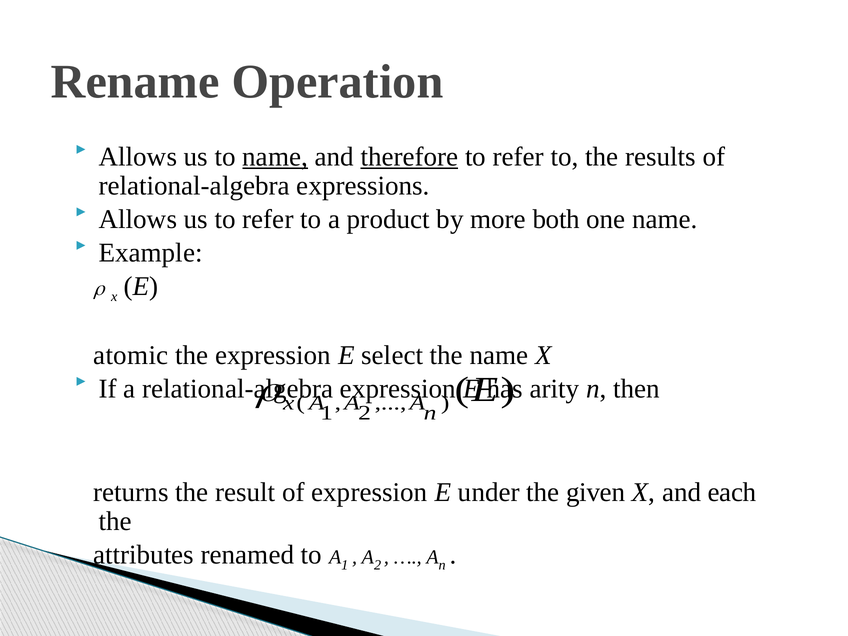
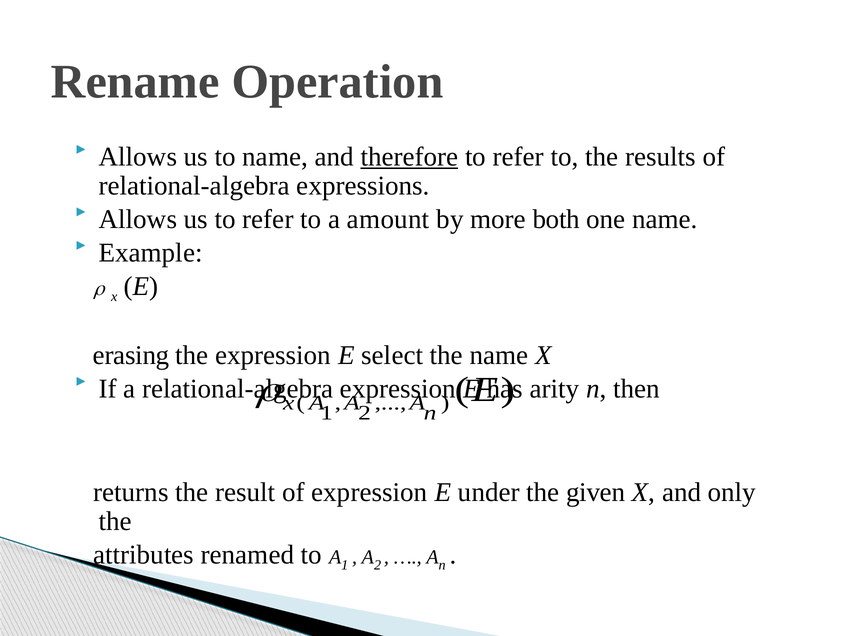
name underline: present -> none (275, 157)
product: product -> amount (388, 219)
atomic: atomic -> erasing (131, 355)
each: each -> only (732, 492)
